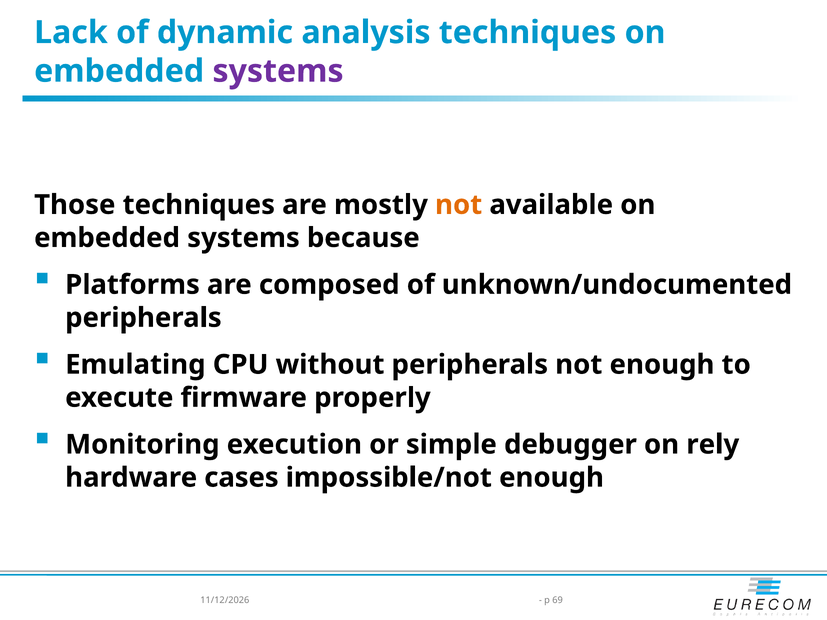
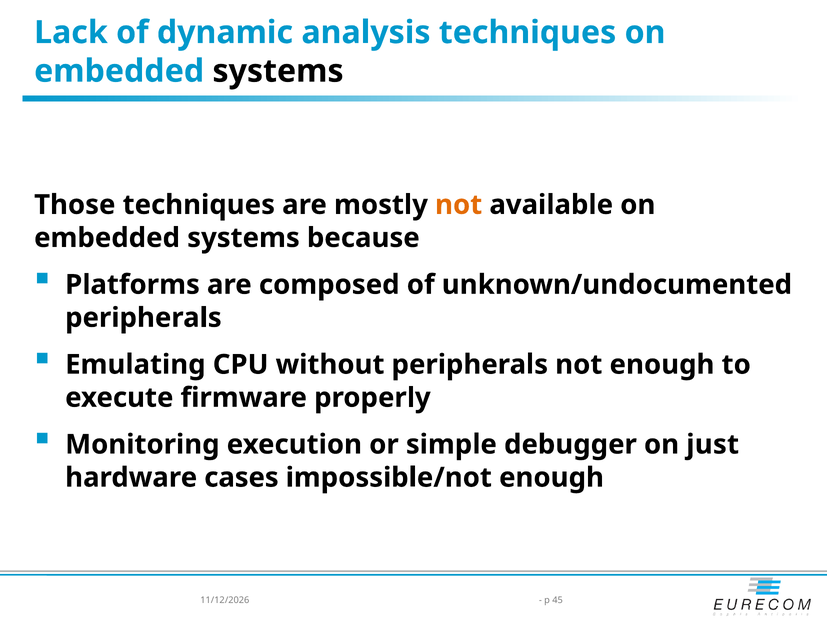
systems colour: purple -> black (278, 71)
rely: rely -> just (713, 445)
69: 69 -> 45 (558, 600)
